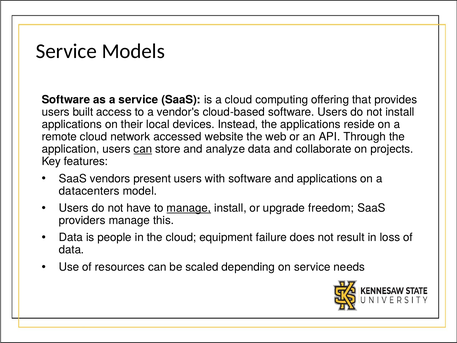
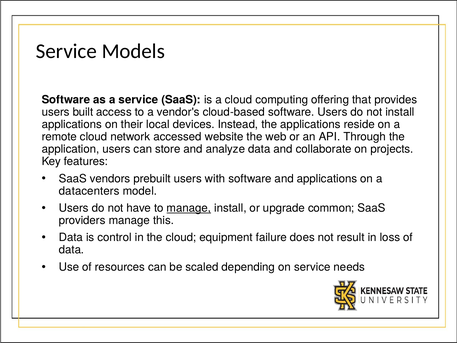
can underline: present -> none (143, 149)
present: present -> prebuilt (152, 178)
freedom: freedom -> common (331, 208)
people: people -> control (115, 237)
